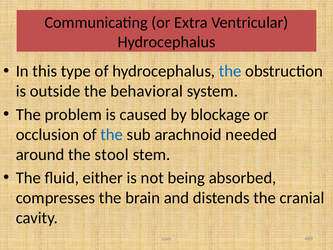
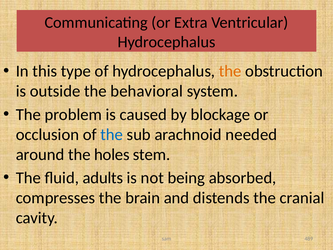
the colour: blue -> orange (230, 71)
stool: stool -> holes (112, 154)
either: either -> adults (103, 178)
